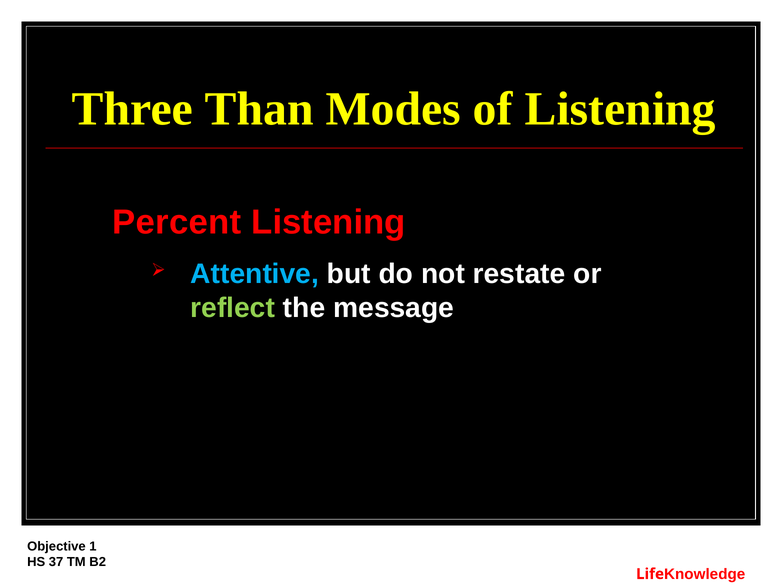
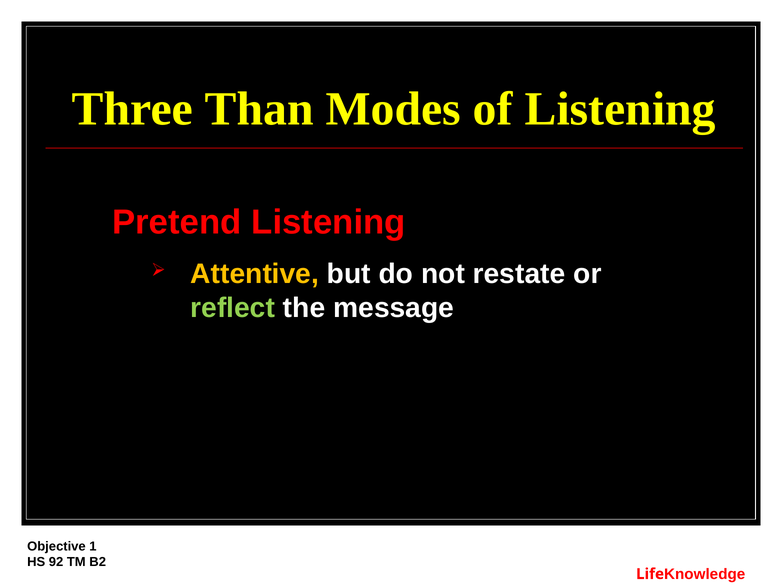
Percent: Percent -> Pretend (177, 223)
Attentive colour: light blue -> yellow (255, 274)
37: 37 -> 92 (56, 563)
